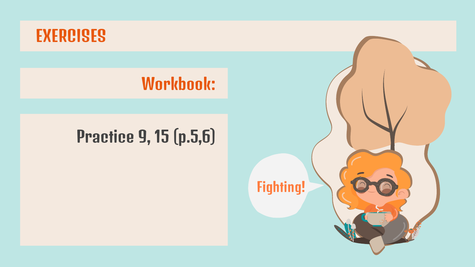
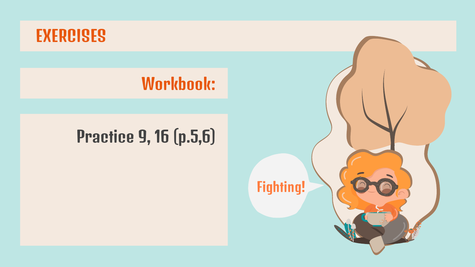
15: 15 -> 16 (162, 138)
